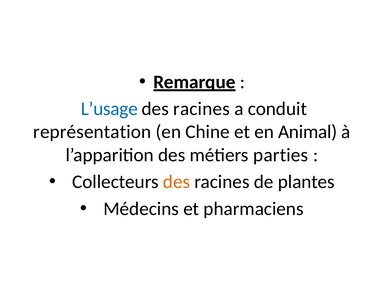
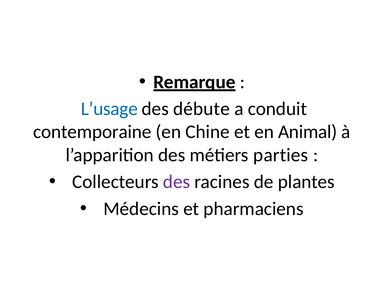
racines: racines -> débute (201, 109)
représentation: représentation -> contemporaine (92, 132)
des colour: orange -> purple (176, 182)
